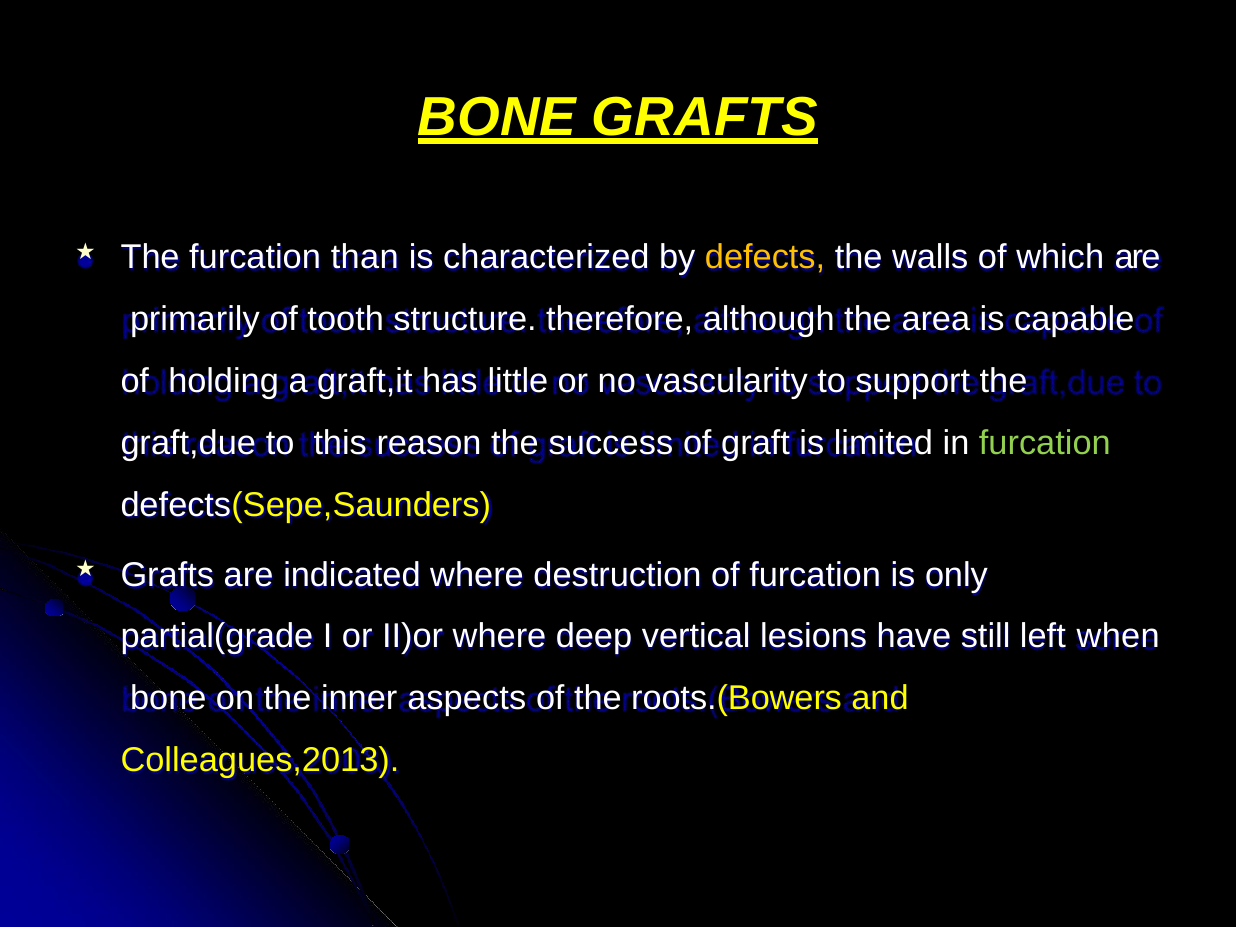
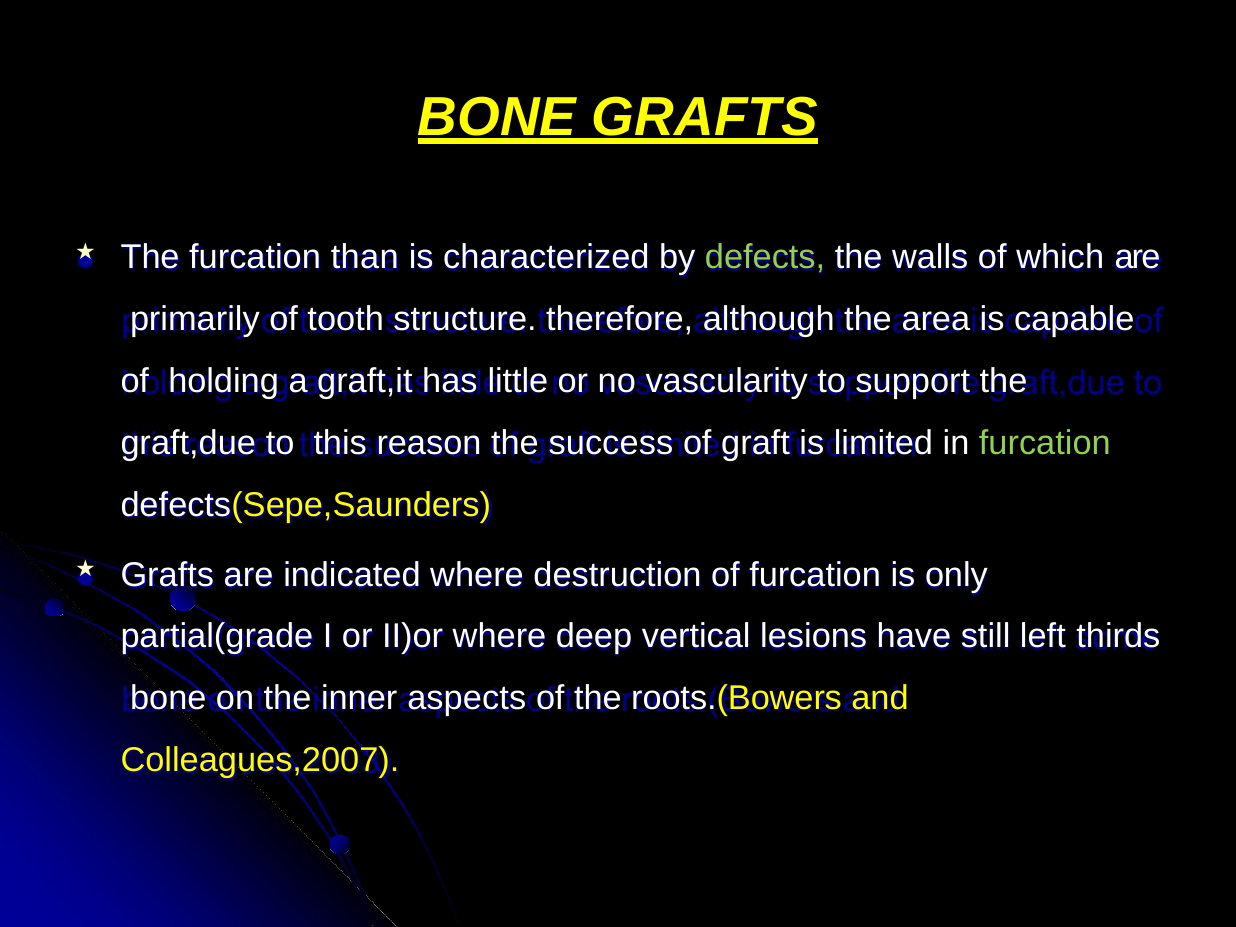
defects colour: yellow -> light green (765, 257)
when: when -> thirds (1118, 637)
Colleagues,2013: Colleagues,2013 -> Colleagues,2007 (260, 760)
